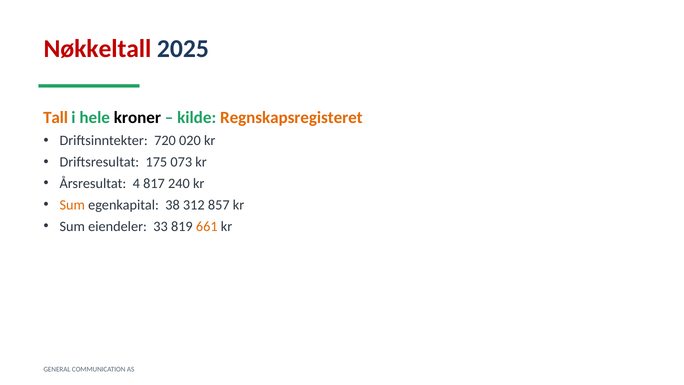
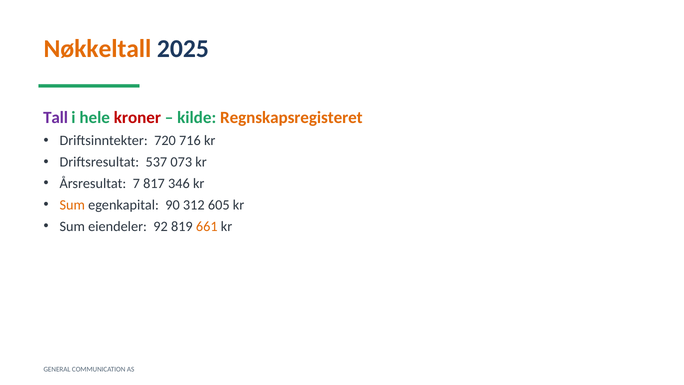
Nøkkeltall colour: red -> orange (97, 49)
Tall colour: orange -> purple (56, 118)
kroner colour: black -> red (137, 118)
020: 020 -> 716 (190, 141)
175: 175 -> 537 (156, 162)
4: 4 -> 7 (136, 183)
240: 240 -> 346 (179, 183)
38: 38 -> 90 (173, 205)
857: 857 -> 605 (219, 205)
33: 33 -> 92 (161, 226)
